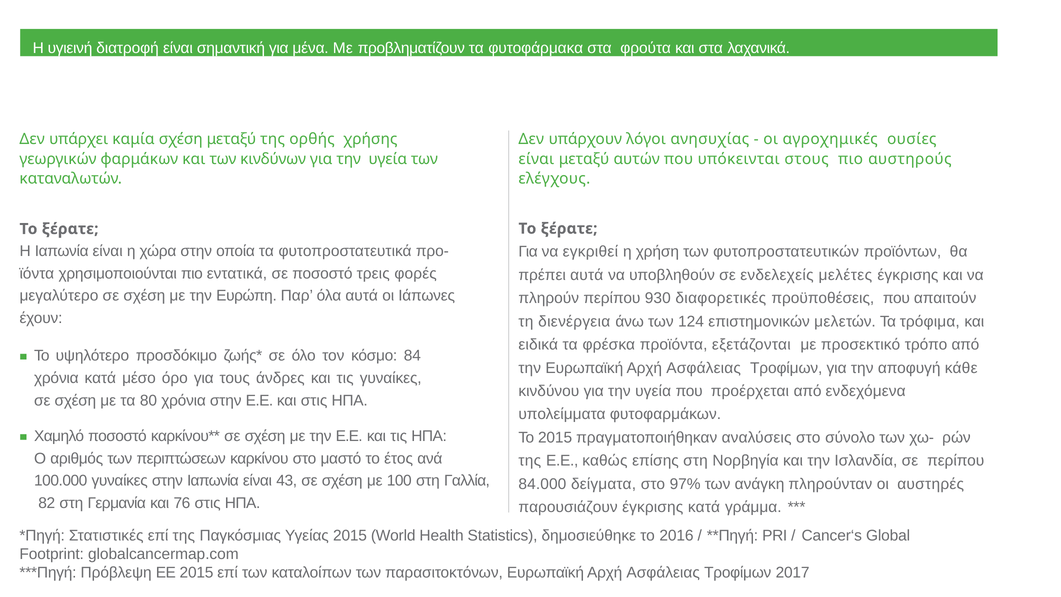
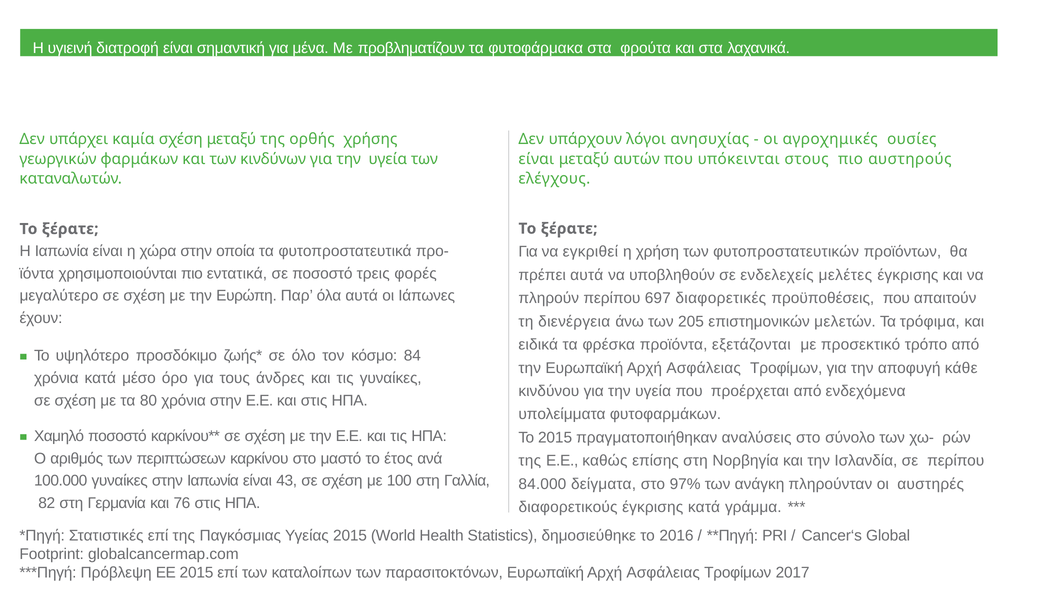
930: 930 -> 697 (658, 298)
124: 124 -> 205 (691, 321)
παρουσιάζουν: παρουσιάζουν -> διαφορετικούς (568, 507)
